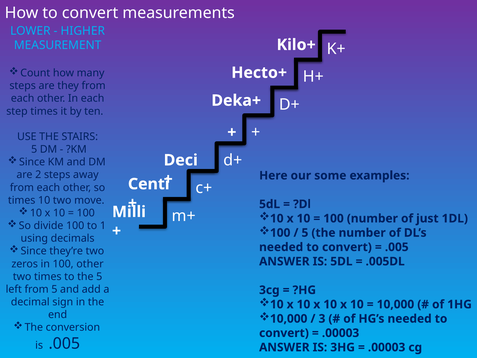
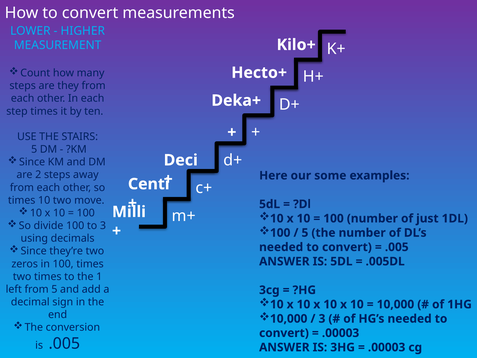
to 1: 1 -> 3 (103, 226)
100 other: other -> times (90, 264)
the 5: 5 -> 1 (99, 276)
